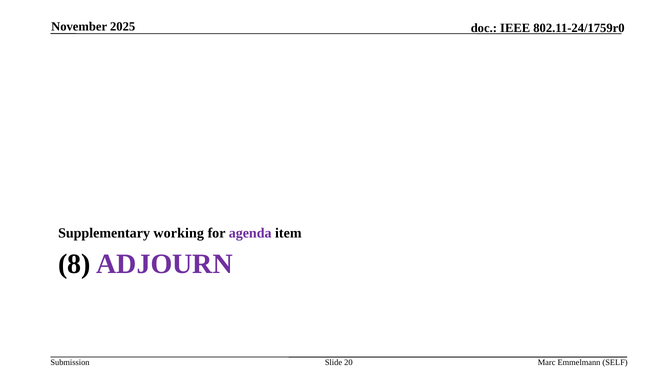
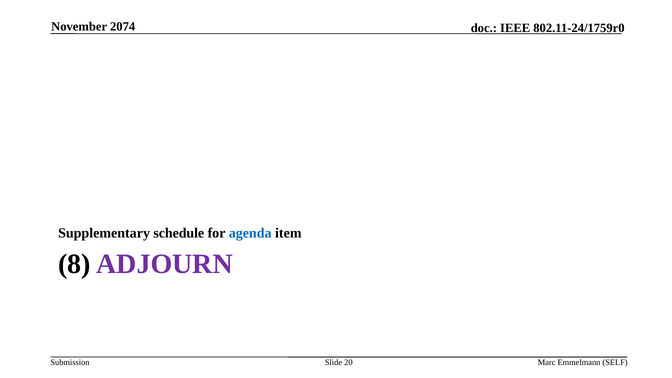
2025: 2025 -> 2074 (123, 27)
working: working -> schedule (179, 233)
agenda colour: purple -> blue (250, 233)
